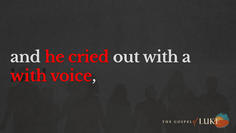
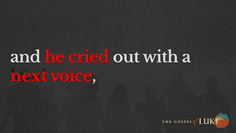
with: with -> next (29, 76)
